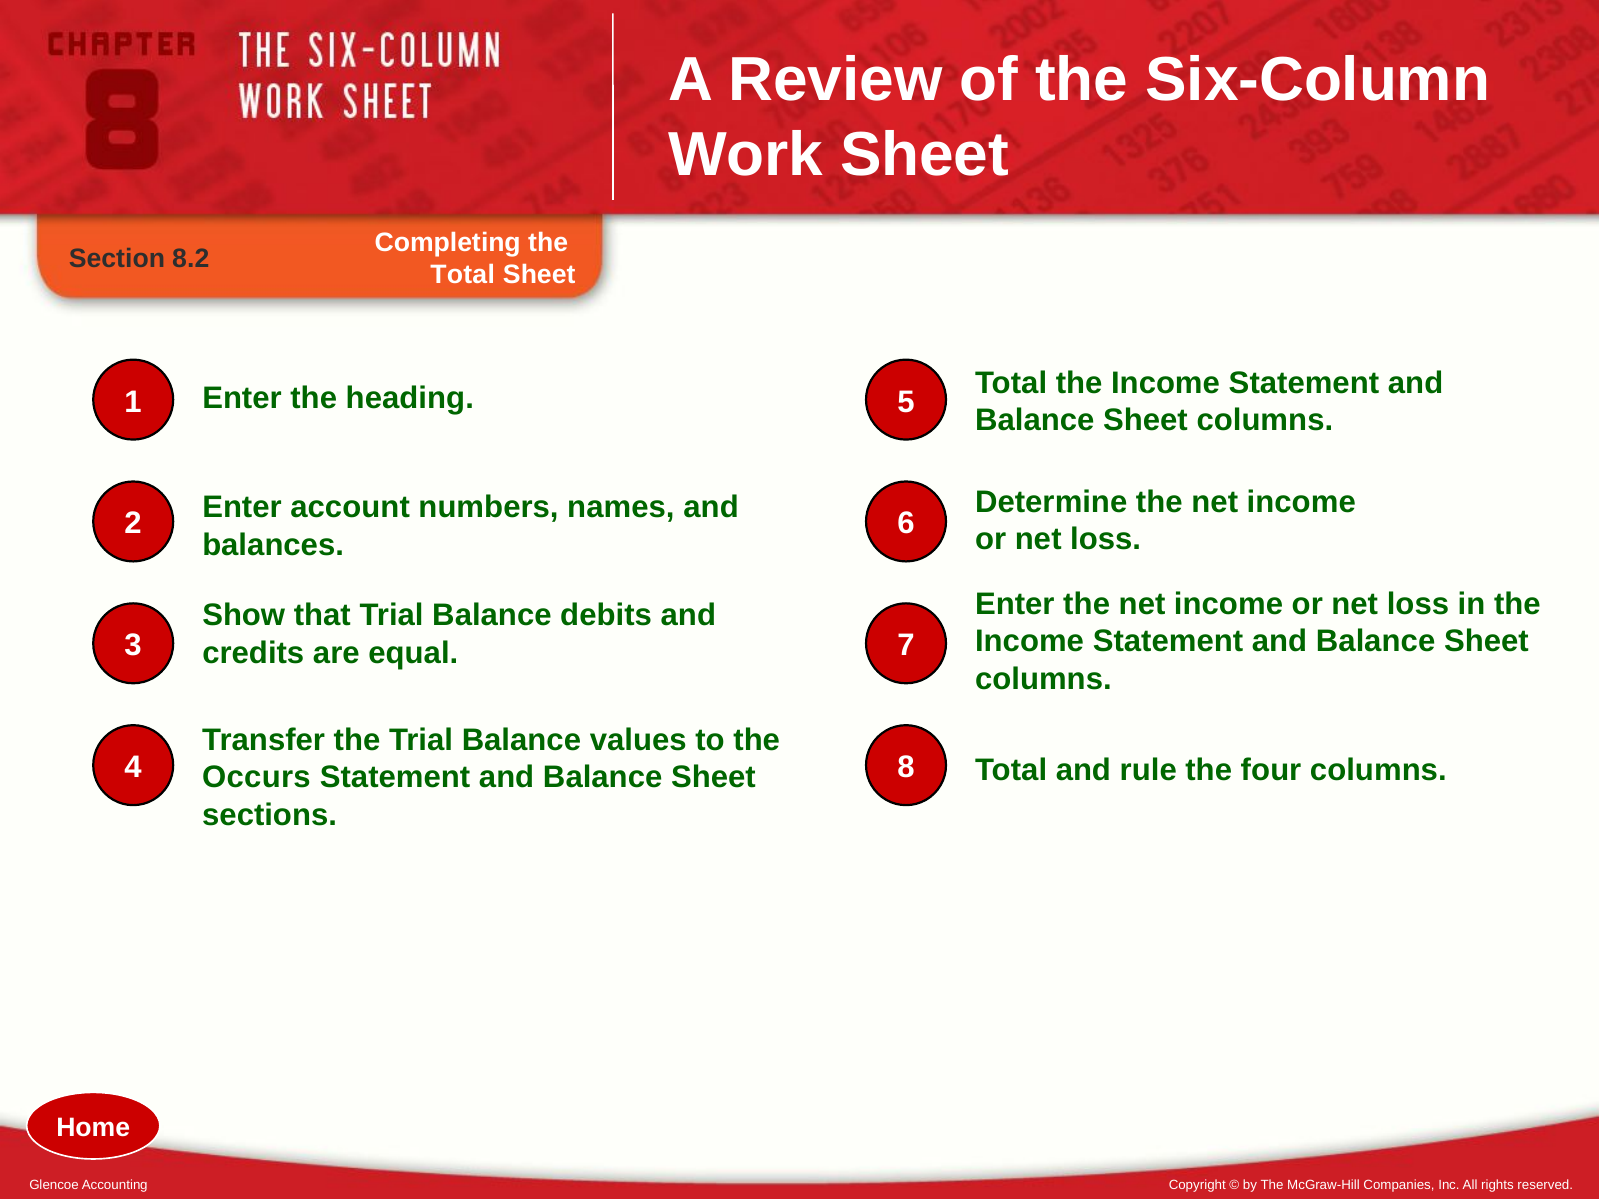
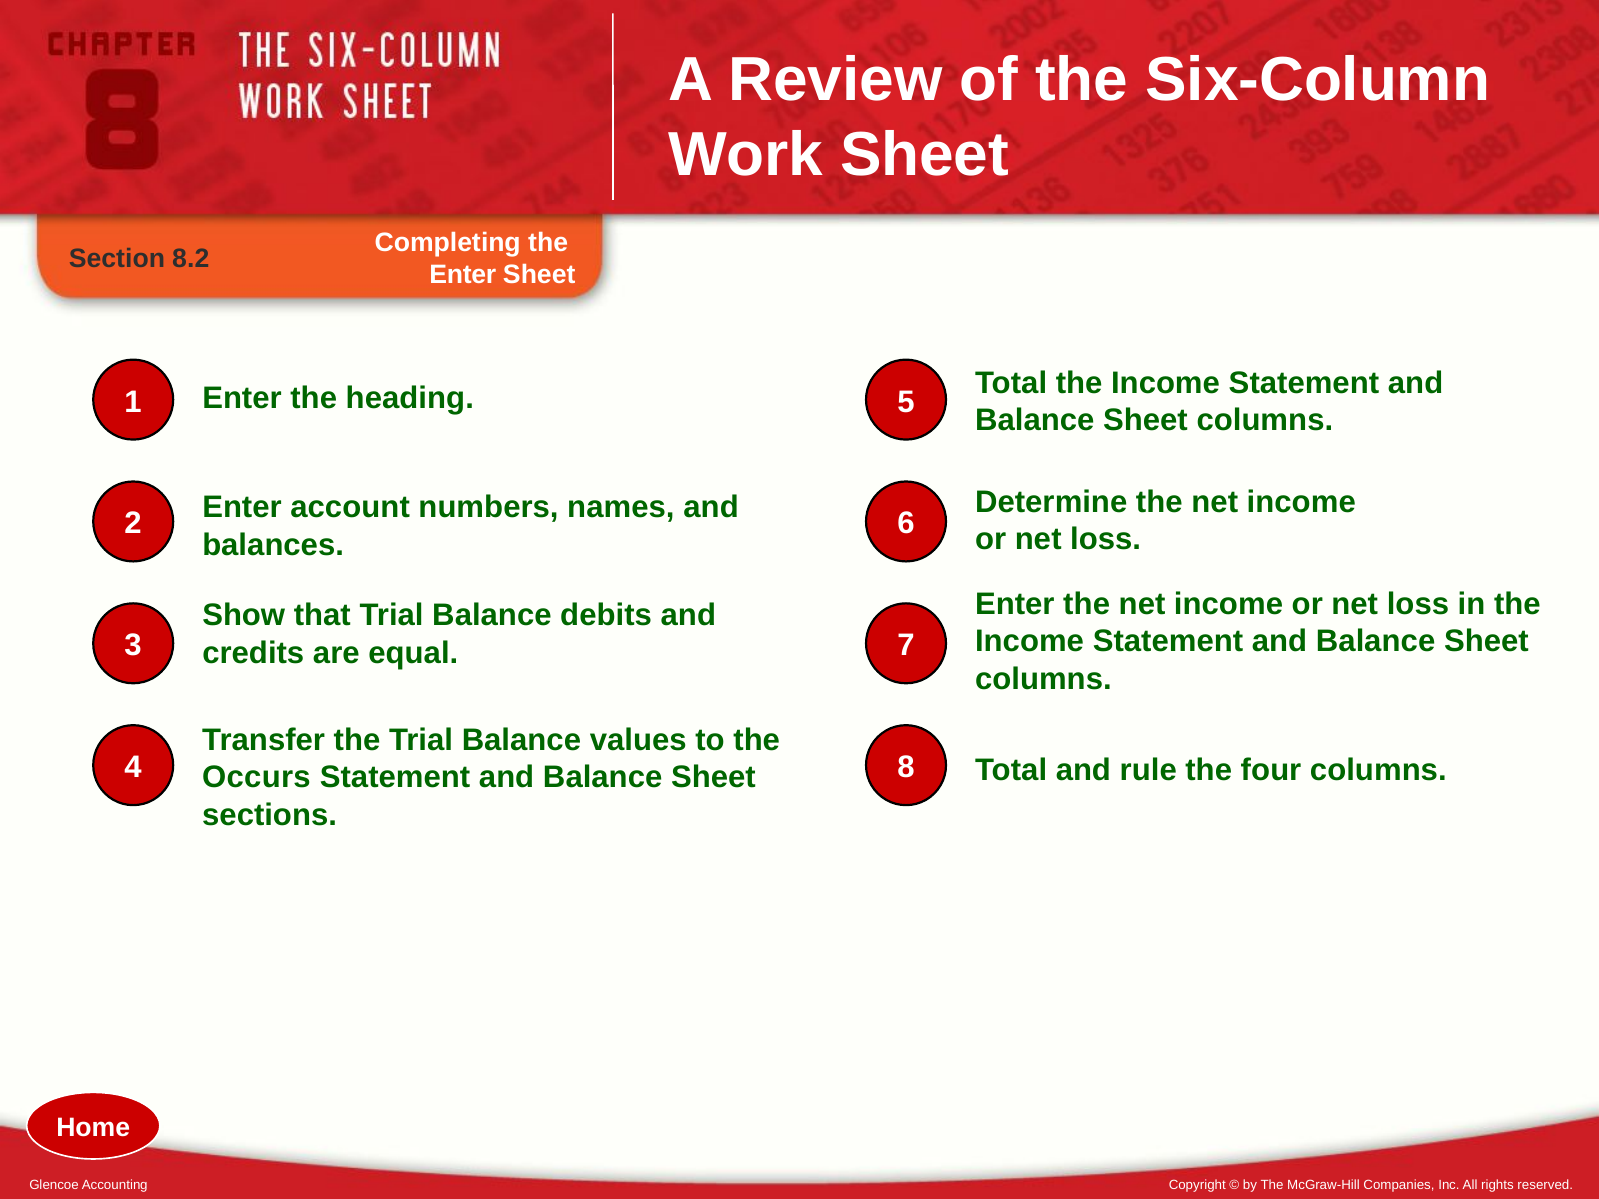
Total: Total -> Enter (463, 274)
